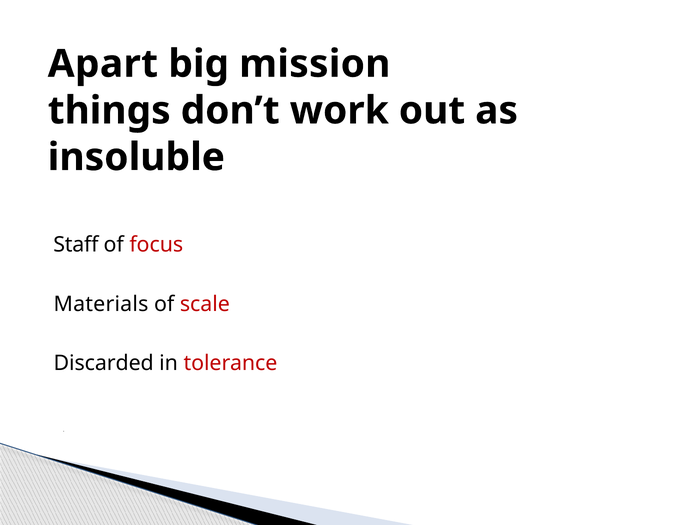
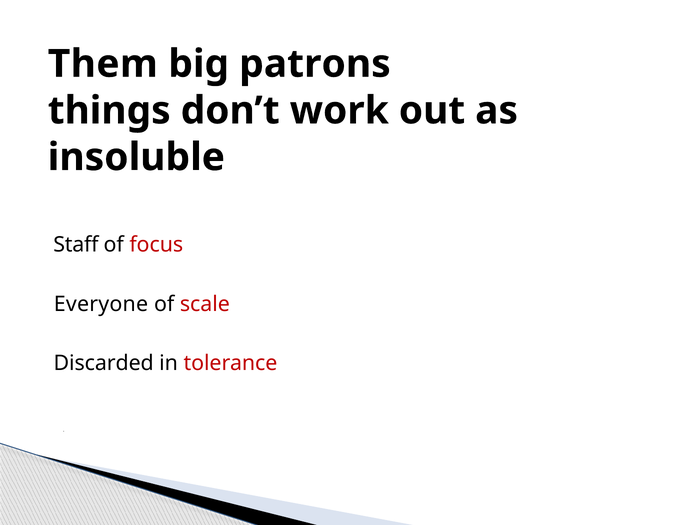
Apart: Apart -> Them (103, 64)
mission: mission -> patrons (315, 64)
Materials: Materials -> Everyone (101, 304)
